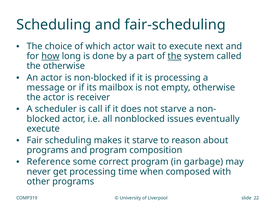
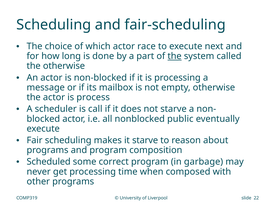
wait: wait -> race (147, 46)
how underline: present -> none (50, 56)
receiver: receiver -> process (93, 97)
issues: issues -> public (180, 119)
Reference: Reference -> Scheduled (49, 162)
